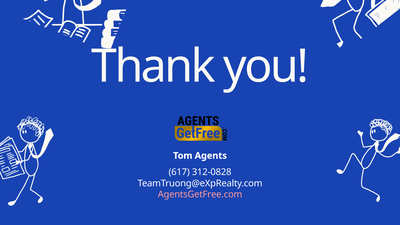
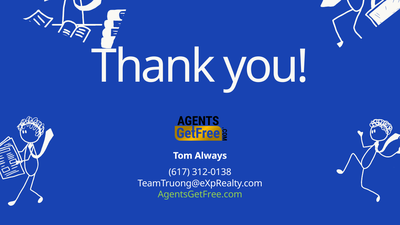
Agents: Agents -> Always (211, 156)
312-0828: 312-0828 -> 312-0138 (212, 172)
AgentsGetFree.com colour: pink -> light green (200, 194)
